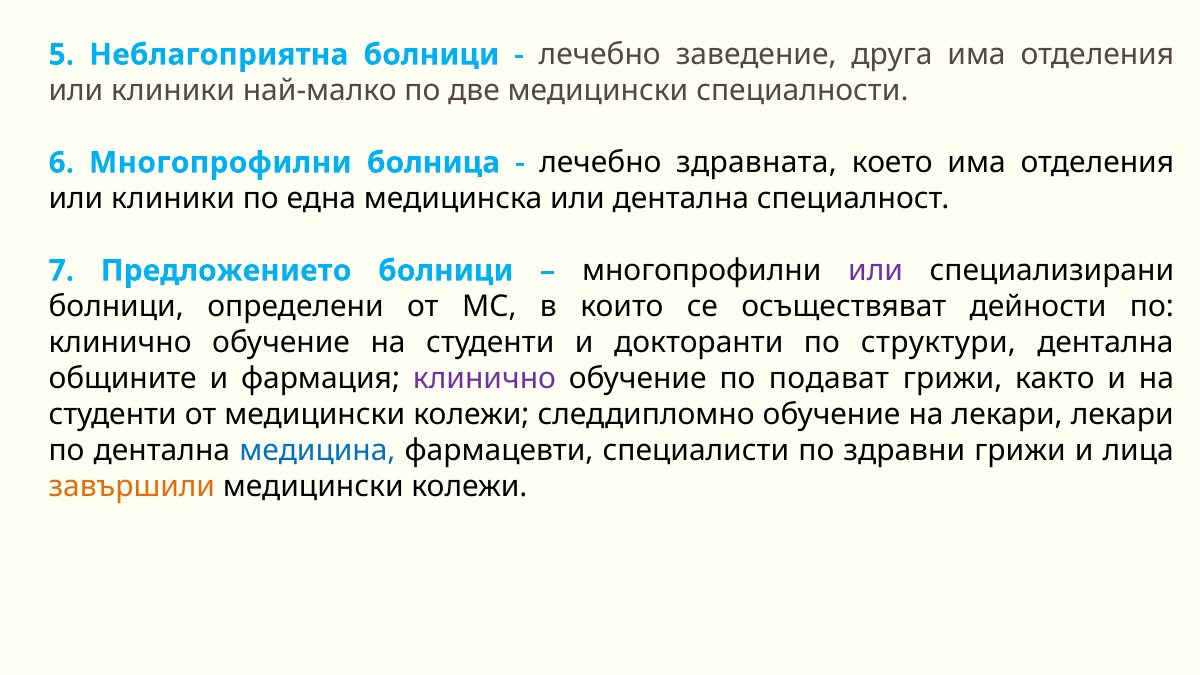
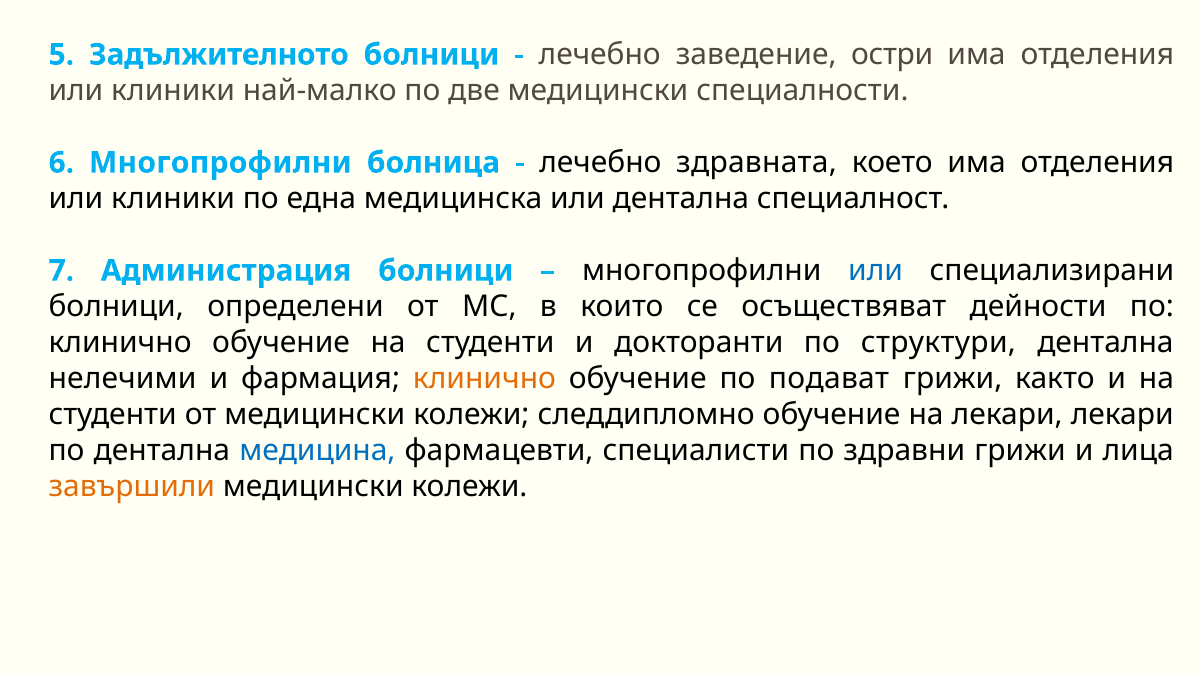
Неблагоприятна: Неблагоприятна -> Задължителното (219, 55)
друга: друга -> остри (892, 55)
Предложението: Предложението -> Администрация (226, 271)
или colour: purple -> blue (876, 271)
общините: общините -> нелечими (123, 379)
клинично colour: purple -> orange (484, 379)
